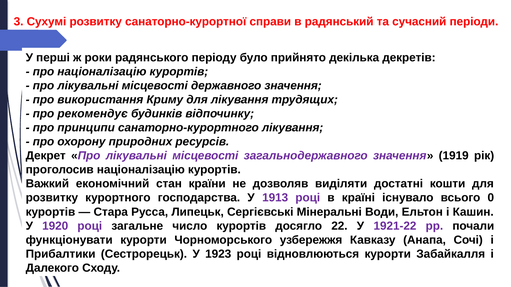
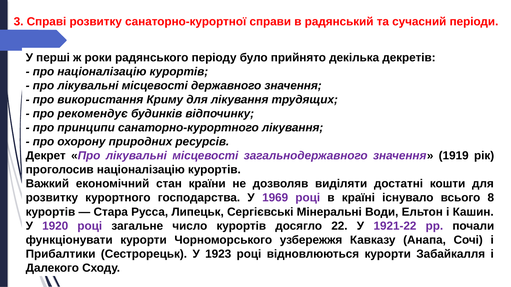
Сухумі: Сухумі -> Справі (46, 22)
1913: 1913 -> 1969 (275, 198)
0: 0 -> 8 (491, 198)
